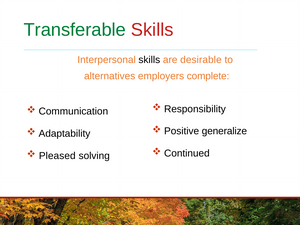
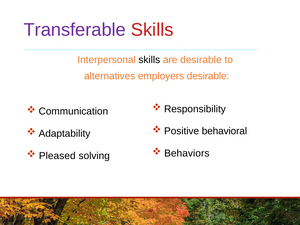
Transferable colour: green -> purple (75, 30)
employers complete: complete -> desirable (208, 76)
generalize: generalize -> behavioral (224, 131)
Continued: Continued -> Behaviors (187, 153)
